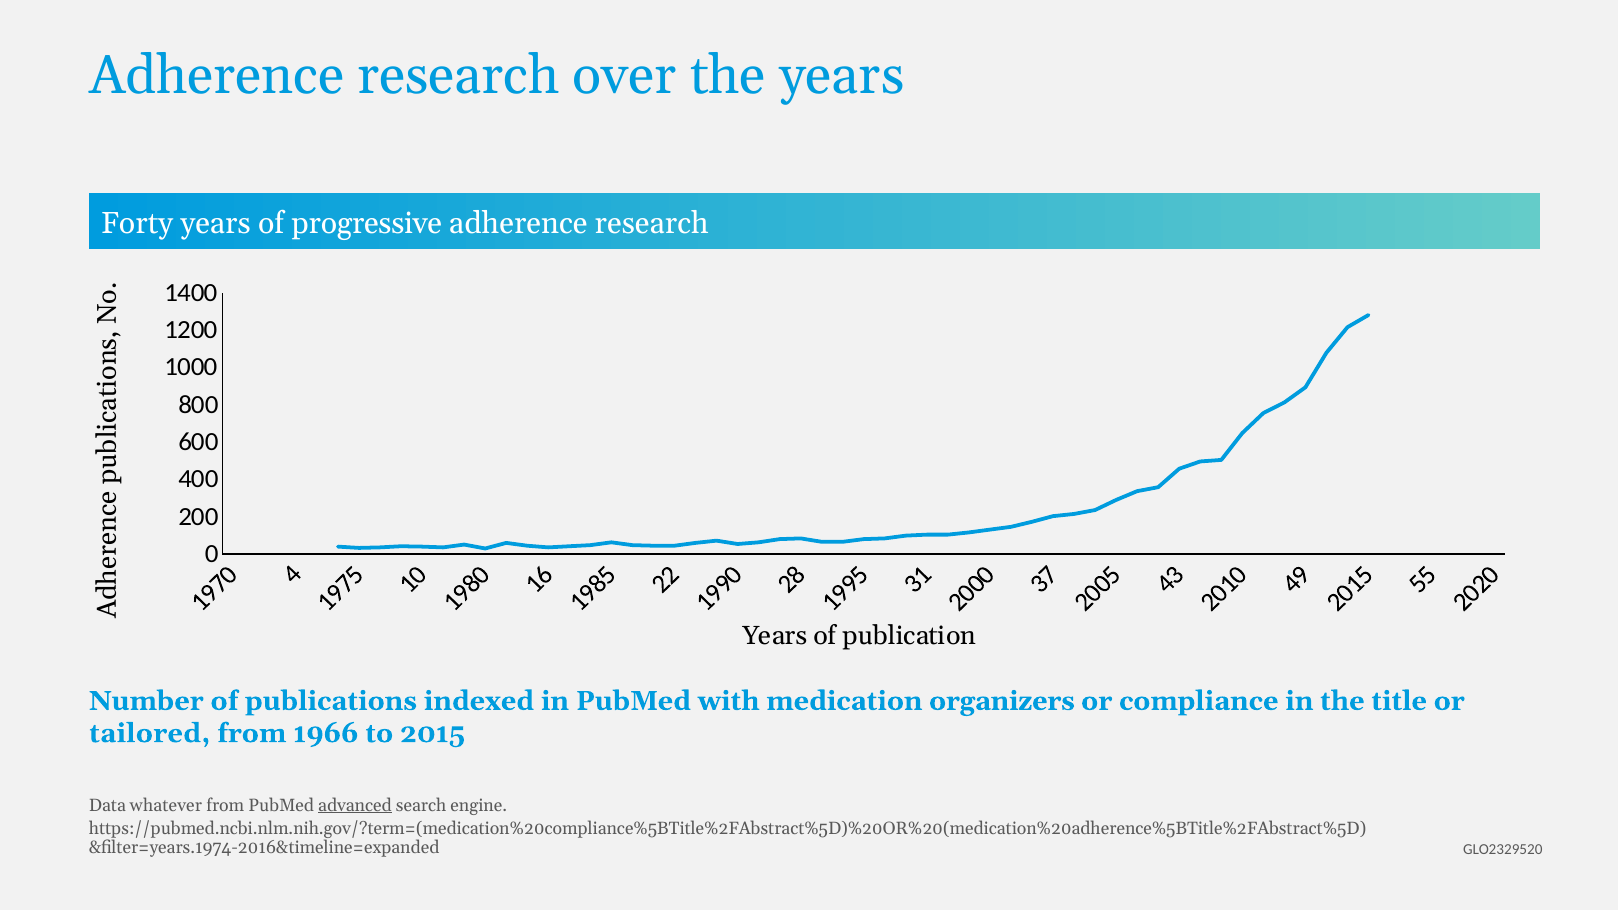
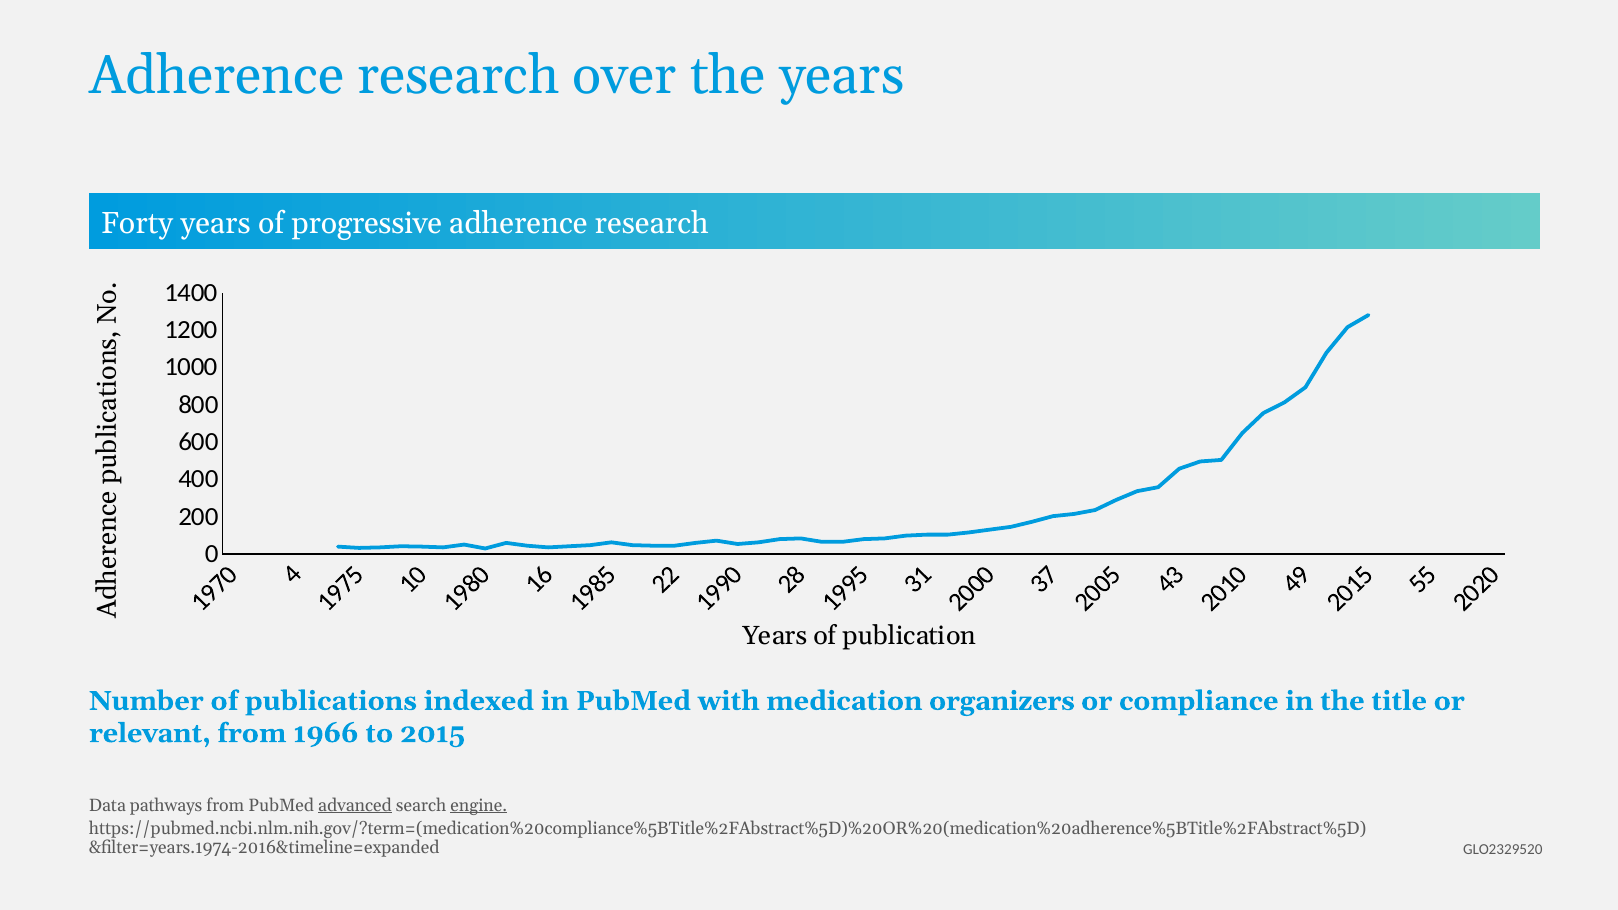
tailored: tailored -> relevant (150, 733)
whatever: whatever -> pathways (166, 805)
engine underline: none -> present (479, 805)
